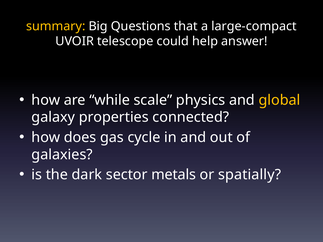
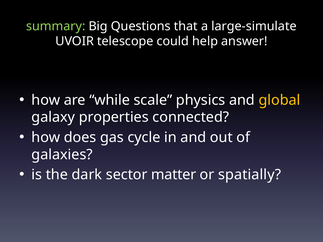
summary colour: yellow -> light green (56, 26)
large-compact: large-compact -> large-simulate (254, 26)
metals: metals -> matter (174, 175)
